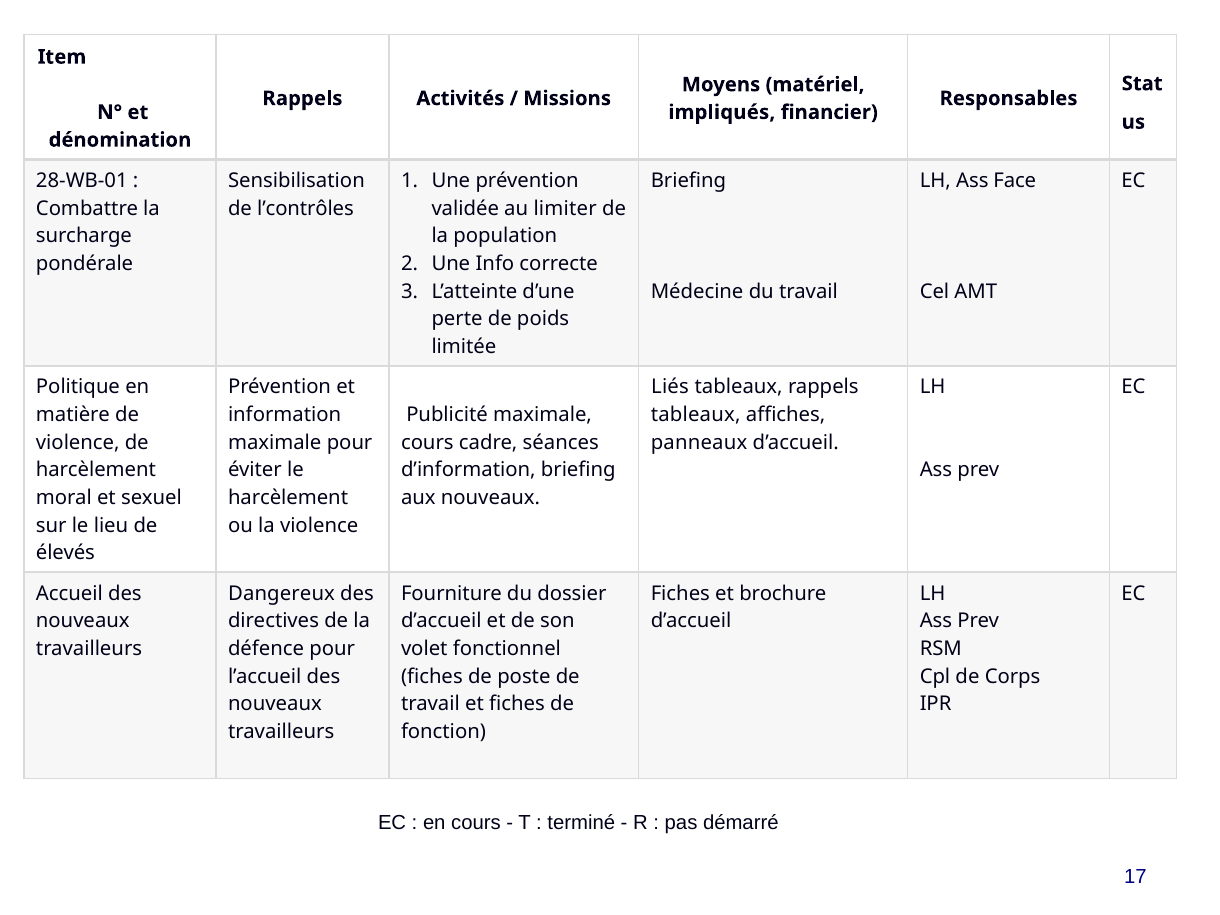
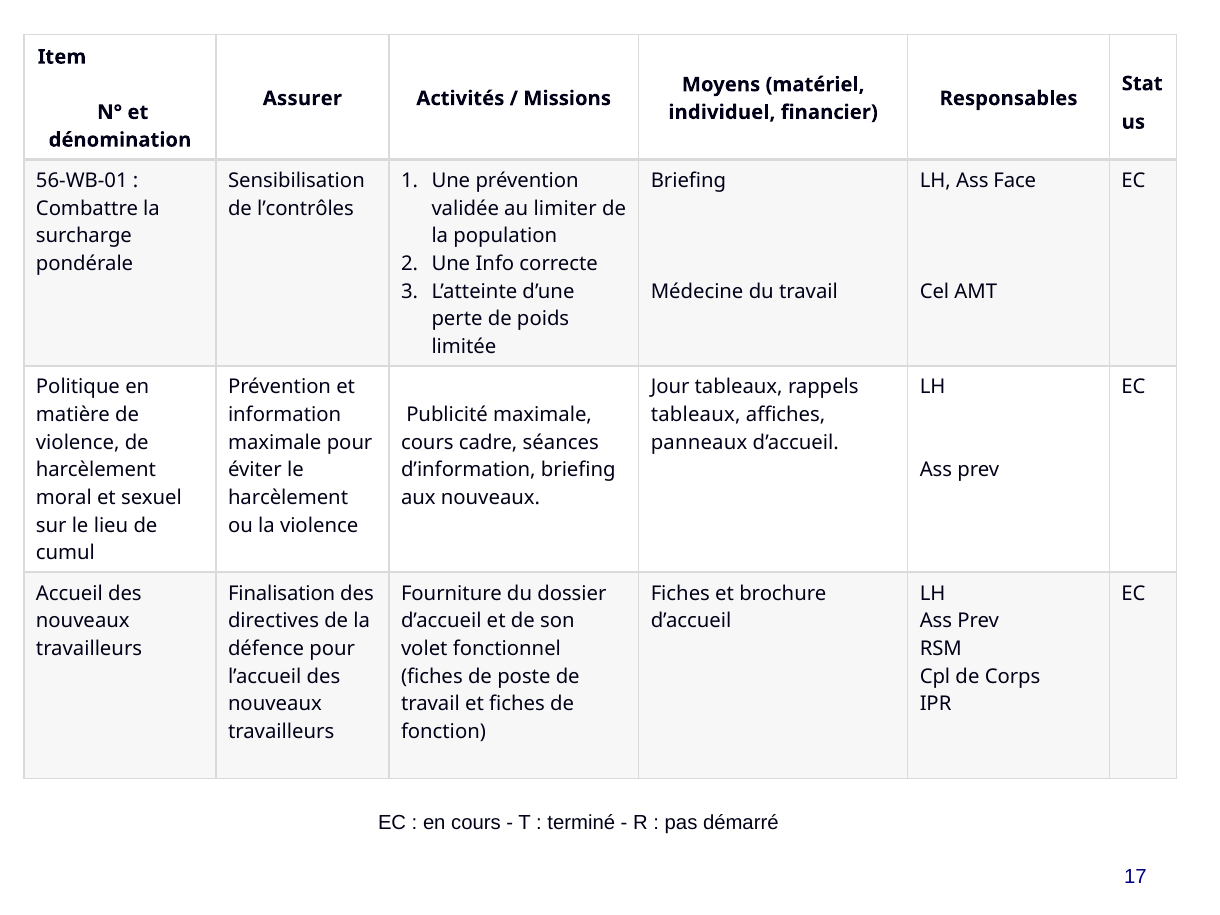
Rappels: Rappels -> Assurer (302, 98)
impliqués: impliqués -> individuel (722, 112)
28-WB-01: 28-WB-01 -> 56-WB-01 (82, 181)
Liés: Liés -> Jour (670, 387)
élevés: élevés -> cumul (65, 553)
Dangereux: Dangereux -> Finalisation (282, 593)
